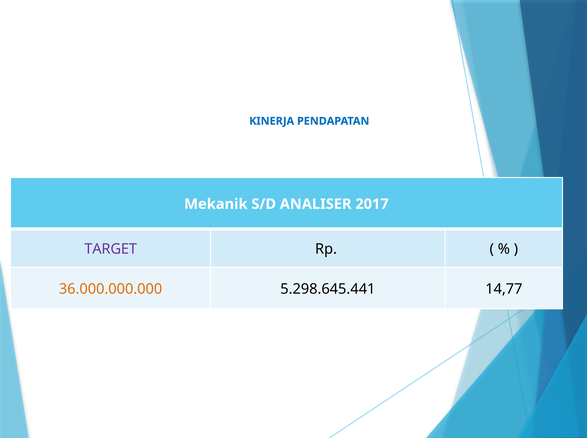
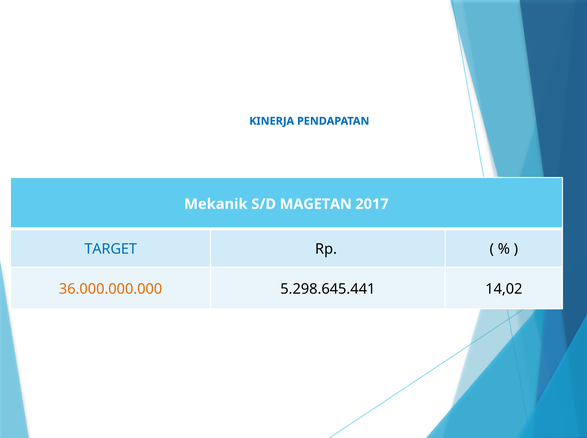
ANALISER: ANALISER -> MAGETAN (316, 204)
TARGET colour: purple -> blue (111, 249)
14,77: 14,77 -> 14,02 (504, 289)
